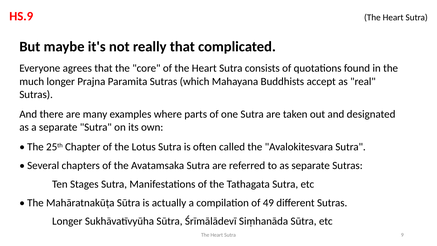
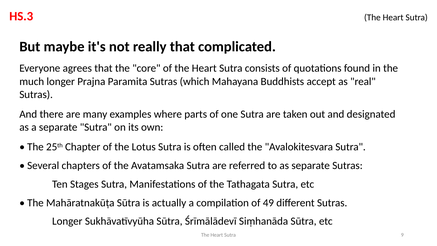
HS.9: HS.9 -> HS.3 (21, 16)
